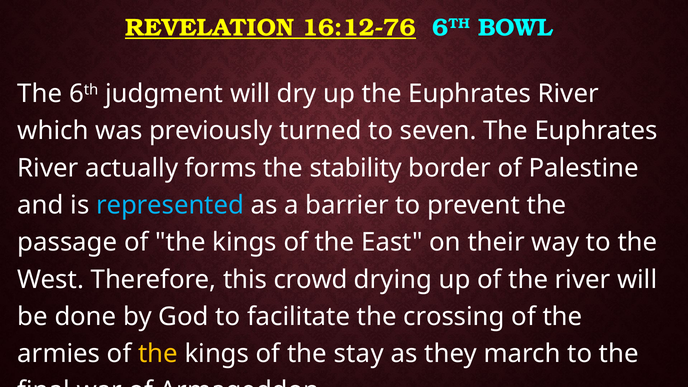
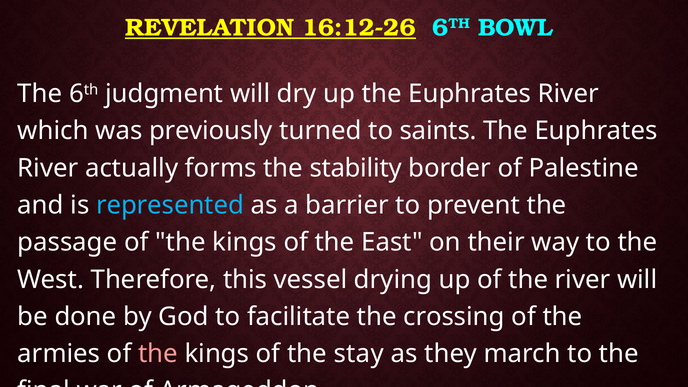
16:12-76: 16:12-76 -> 16:12-26 (359, 28)
seven: seven -> saints (438, 131)
crowd: crowd -> vessel (311, 279)
the colour: yellow -> pink (158, 354)
